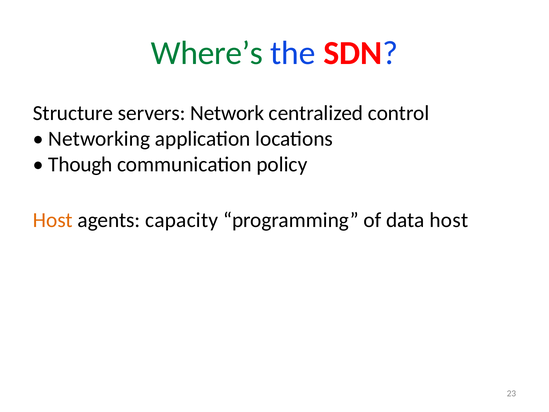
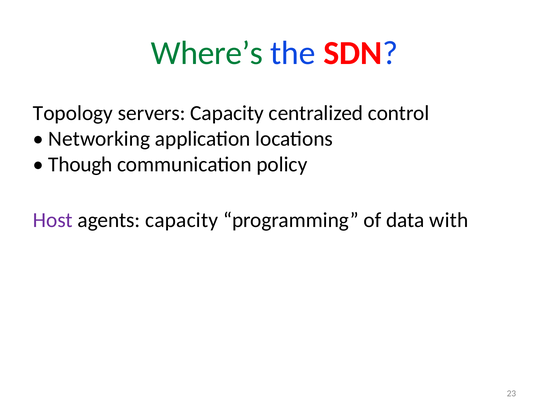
Structure: Structure -> Topology (73, 113)
servers Network: Network -> Capacity (227, 113)
Host colour: orange -> purple (53, 220)
data host: host -> with (449, 220)
